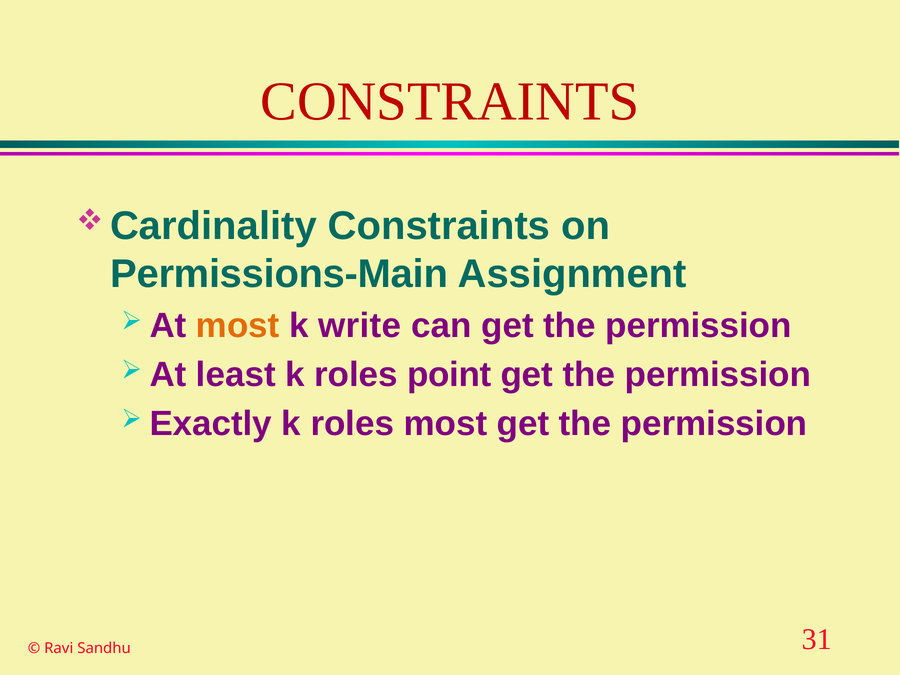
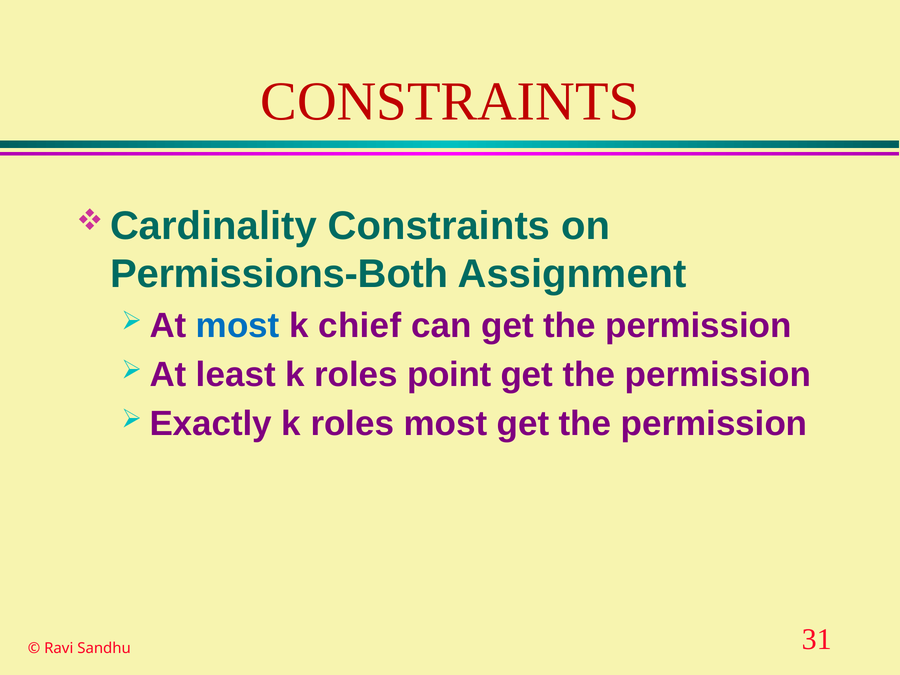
Permissions-Main: Permissions-Main -> Permissions-Both (279, 274)
most colour: orange -> blue (238, 326)
write: write -> chief (360, 326)
